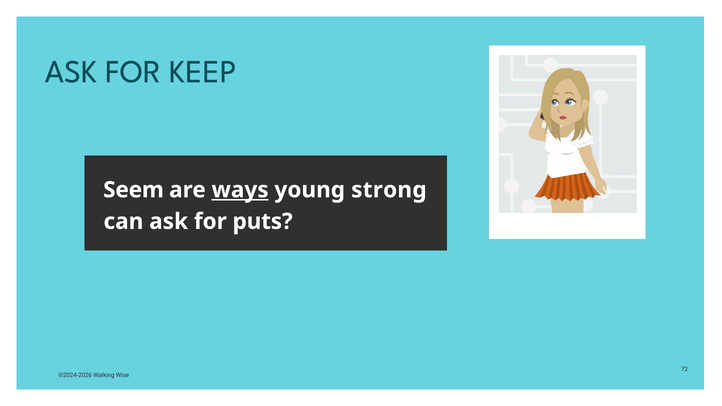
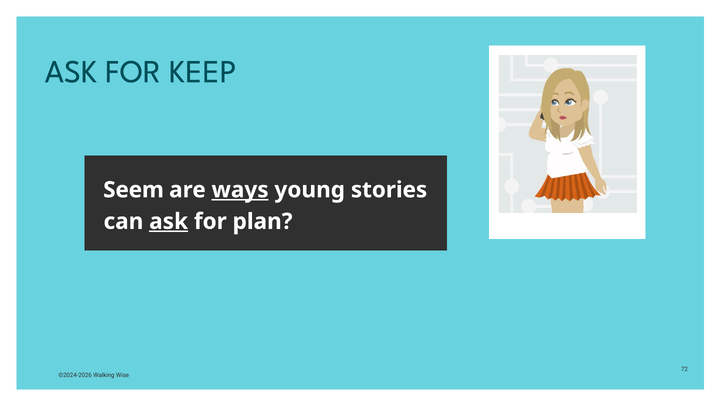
strong: strong -> stories (389, 190)
ask underline: none -> present (169, 222)
puts: puts -> plan (263, 222)
